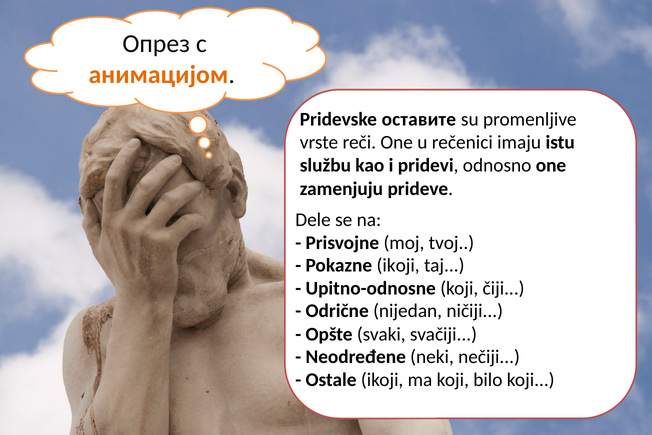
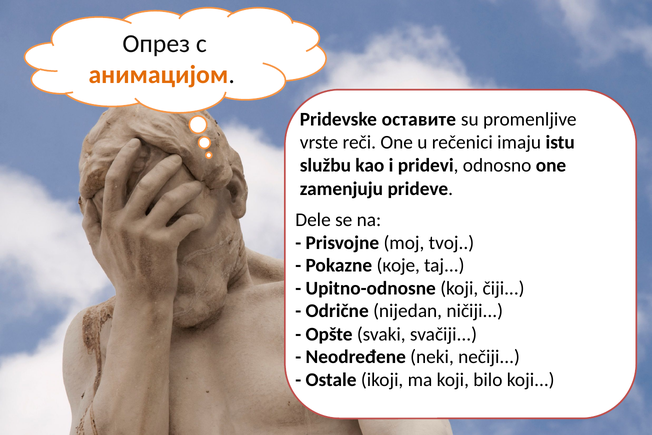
Pokazne ikoji: ikoji -> које (398, 265)
